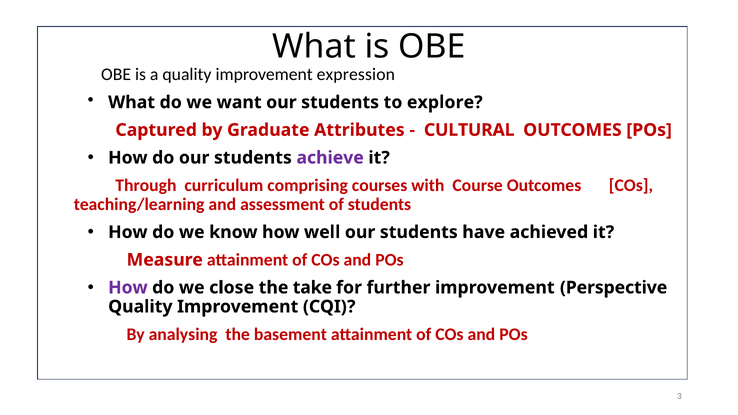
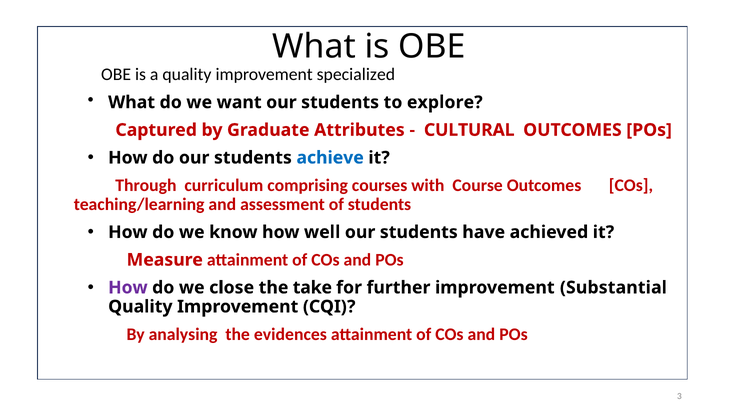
expression: expression -> specialized (356, 75)
achieve colour: purple -> blue (330, 158)
Perspective: Perspective -> Substantial (613, 288)
basement: basement -> evidences (290, 334)
